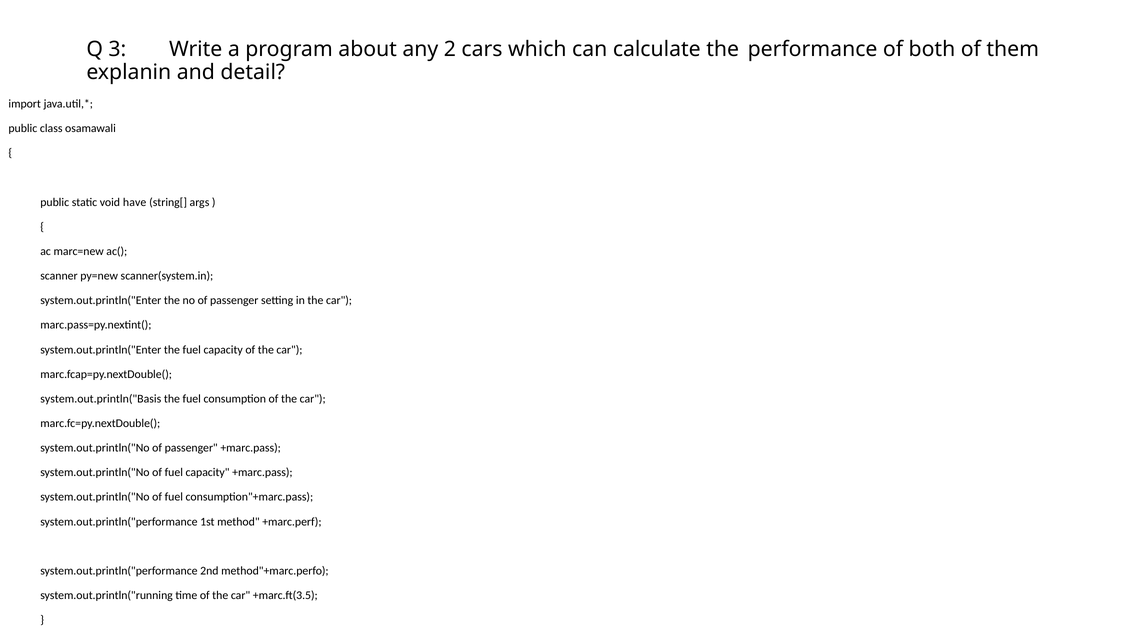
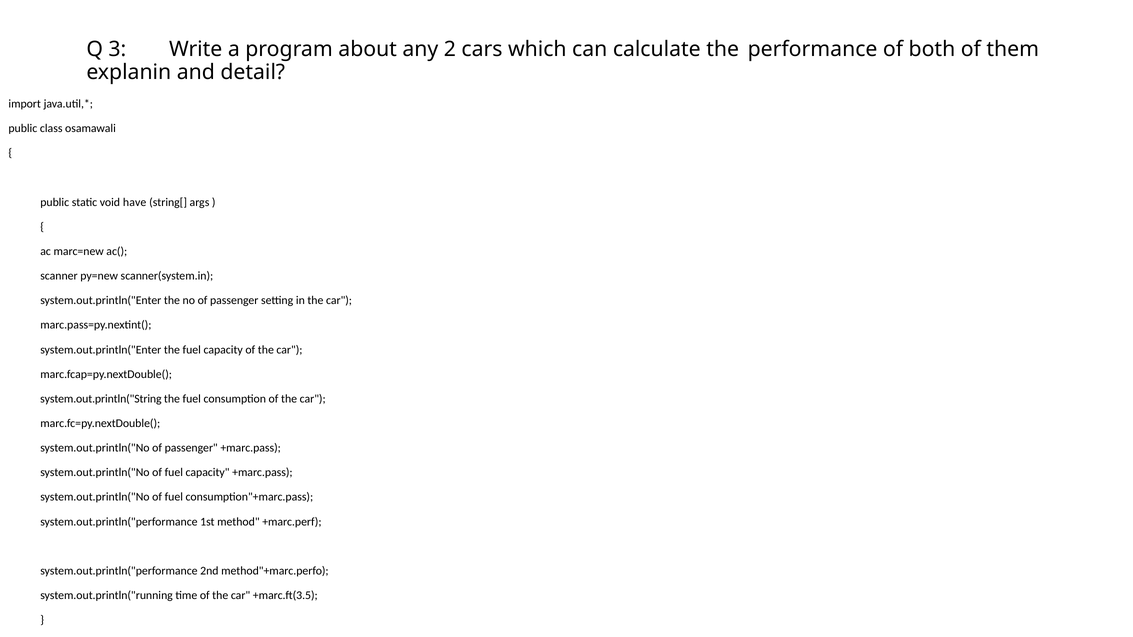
system.out.println("Basis: system.out.println("Basis -> system.out.println("String (101, 399)
